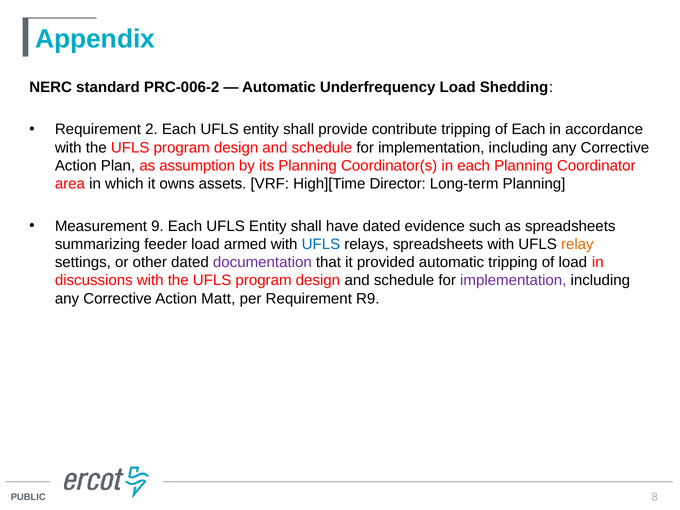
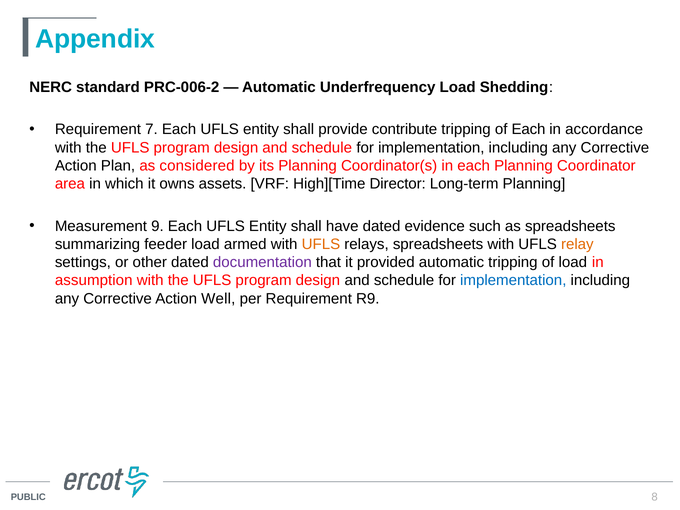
2: 2 -> 7 (151, 129)
assumption: assumption -> considered (197, 166)
UFLS colour: blue -> orange (321, 244)
discussions: discussions -> assumption (94, 280)
implementation colour: purple -> blue (513, 280)
Matt: Matt -> Well (218, 299)
